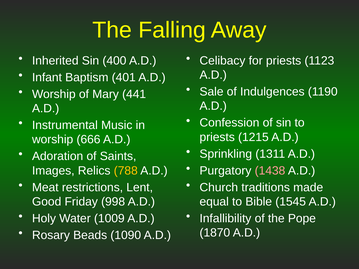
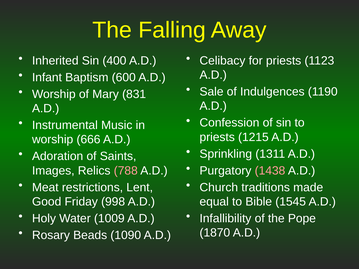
401: 401 -> 600 (124, 77)
441: 441 -> 831 (134, 94)
788 colour: yellow -> pink (126, 171)
